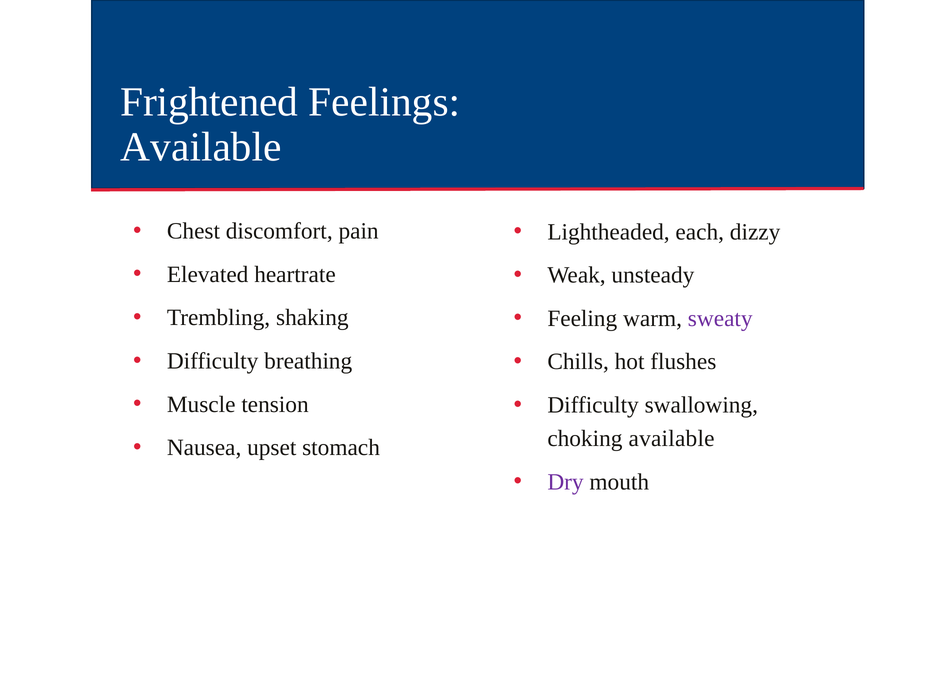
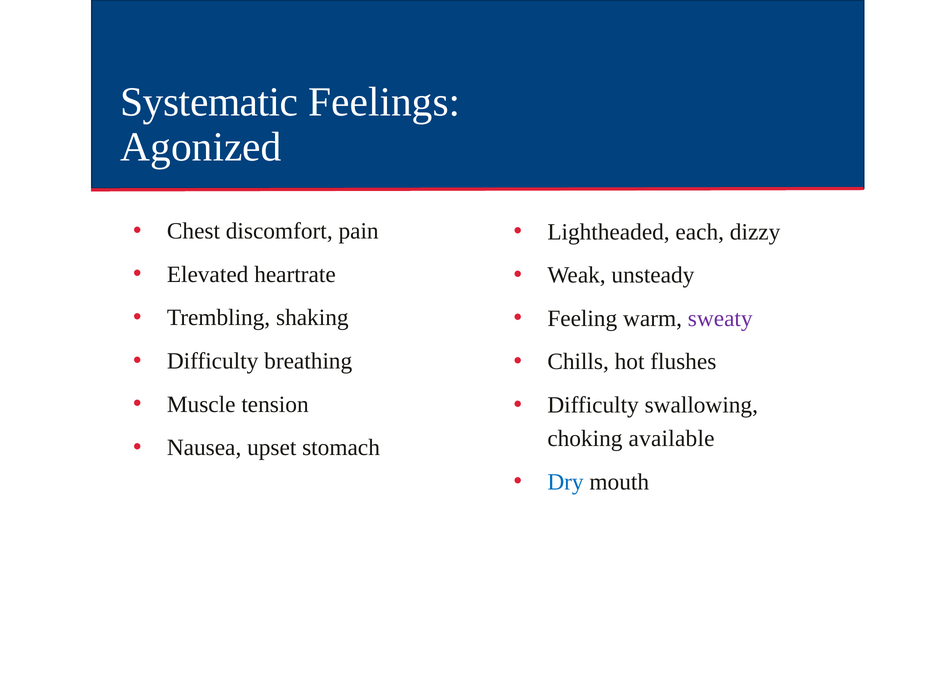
Frightened: Frightened -> Systematic (209, 102)
Available: Available -> Agonized (201, 147)
Dry colour: purple -> blue (566, 482)
